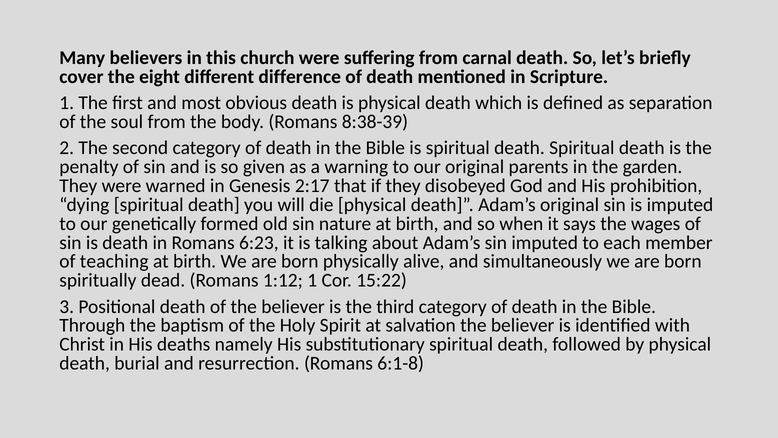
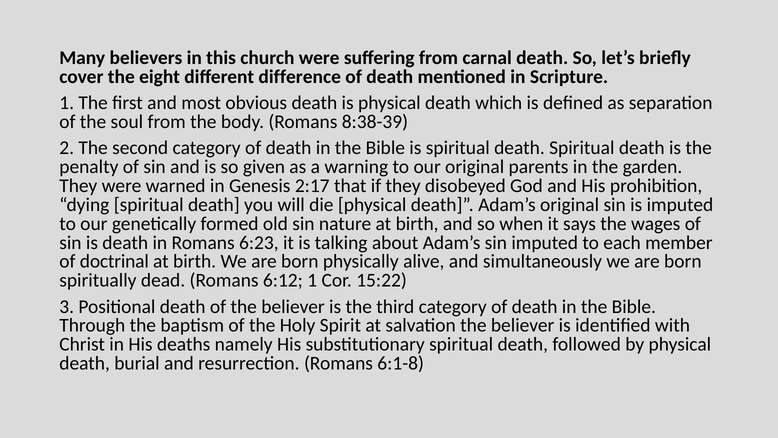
teaching: teaching -> doctrinal (114, 261)
1:12: 1:12 -> 6:12 (283, 280)
